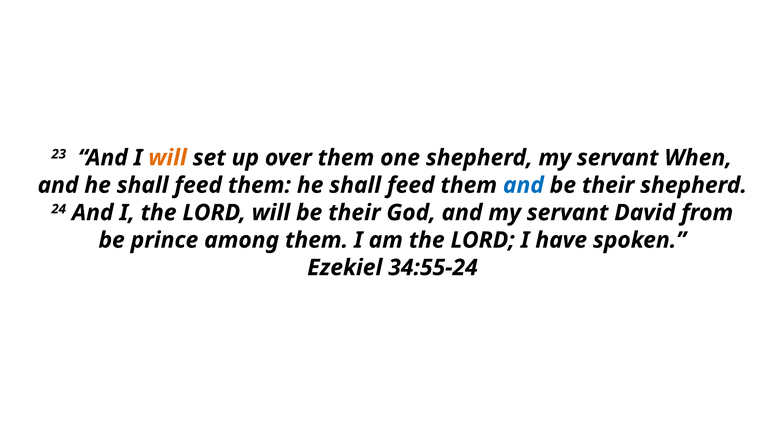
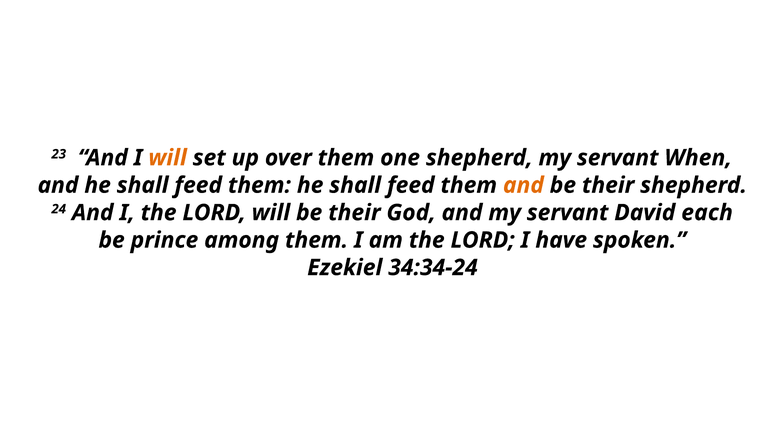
and colour: blue -> orange (523, 185)
from: from -> each (707, 213)
34:55-24: 34:55-24 -> 34:34-24 (433, 268)
